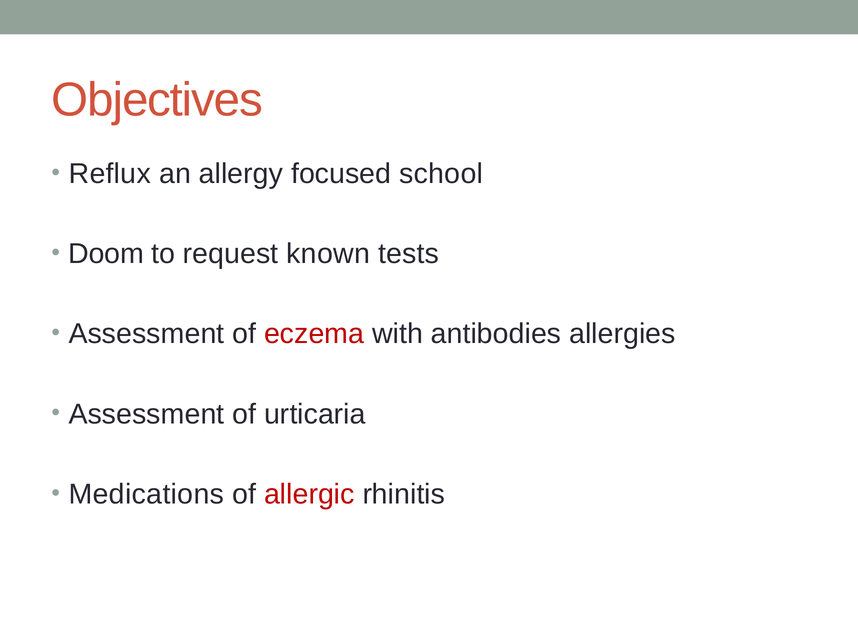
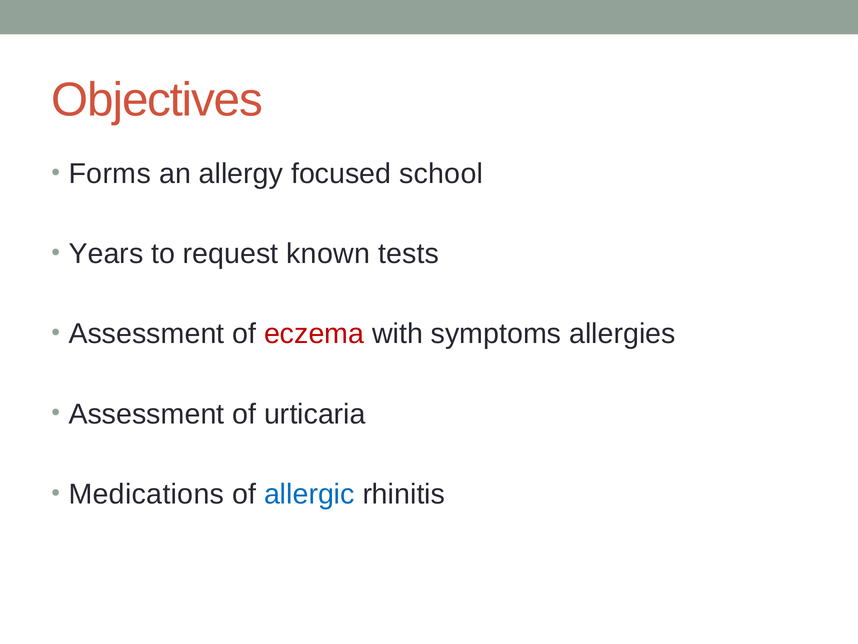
Reflux: Reflux -> Forms (110, 174)
Doom: Doom -> Years (106, 254)
antibodies: antibodies -> symptoms (496, 334)
allergic colour: red -> blue (309, 494)
